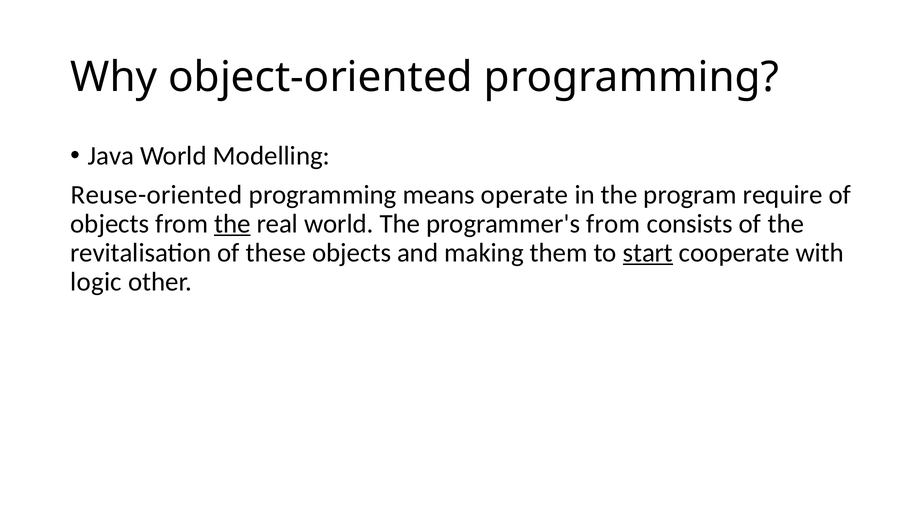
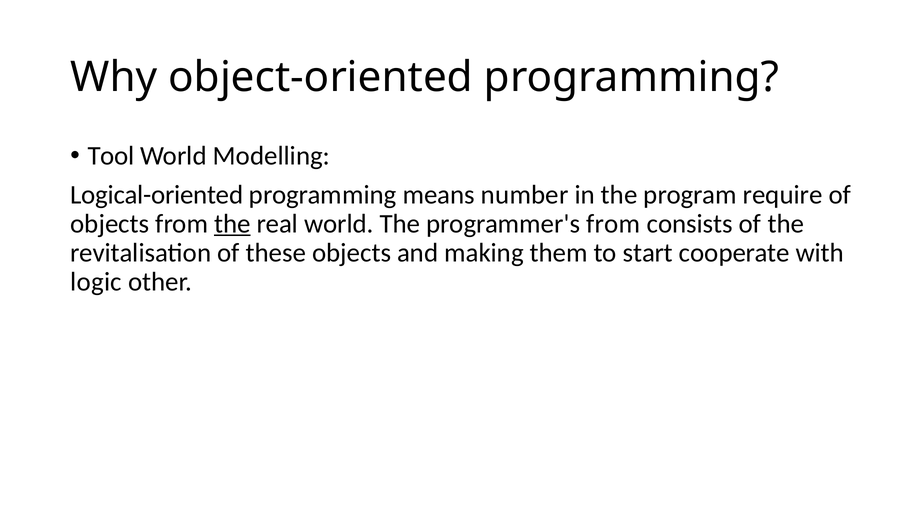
Java: Java -> Tool (111, 156)
Reuse-oriented: Reuse-oriented -> Logical-oriented (157, 195)
operate: operate -> number (525, 195)
start underline: present -> none (648, 253)
